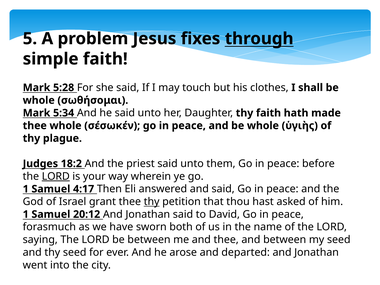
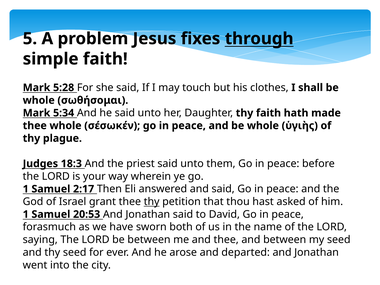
18:2: 18:2 -> 18:3 (71, 164)
LORD underline: present -> none (56, 176)
4:17: 4:17 -> 2:17 (84, 189)
20:12: 20:12 -> 20:53 (87, 214)
